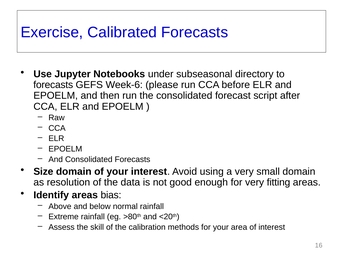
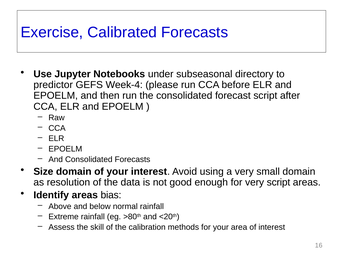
forecasts: forecasts -> predictor (53, 85)
Week-6: Week-6 -> Week-4 (124, 85)
very fitting: fitting -> script (279, 182)
